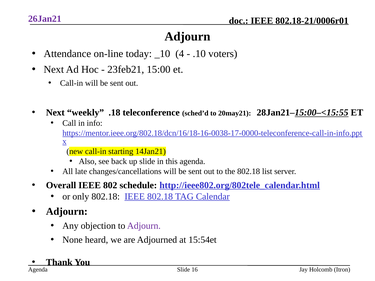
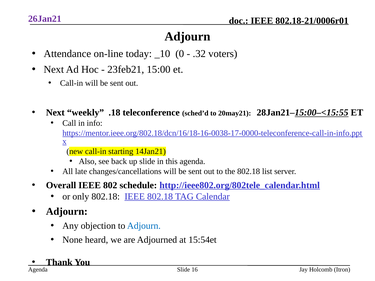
4: 4 -> 0 (180, 54)
.10: .10 -> .32 (199, 54)
Adjourn colour: purple -> blue (144, 226)
